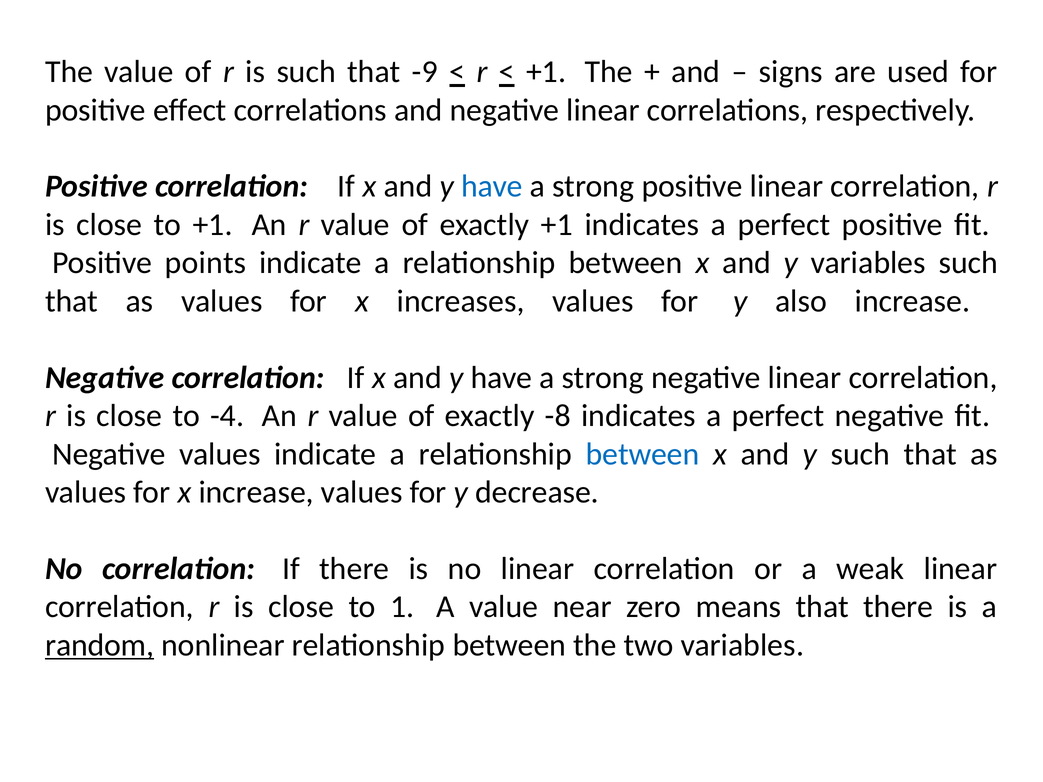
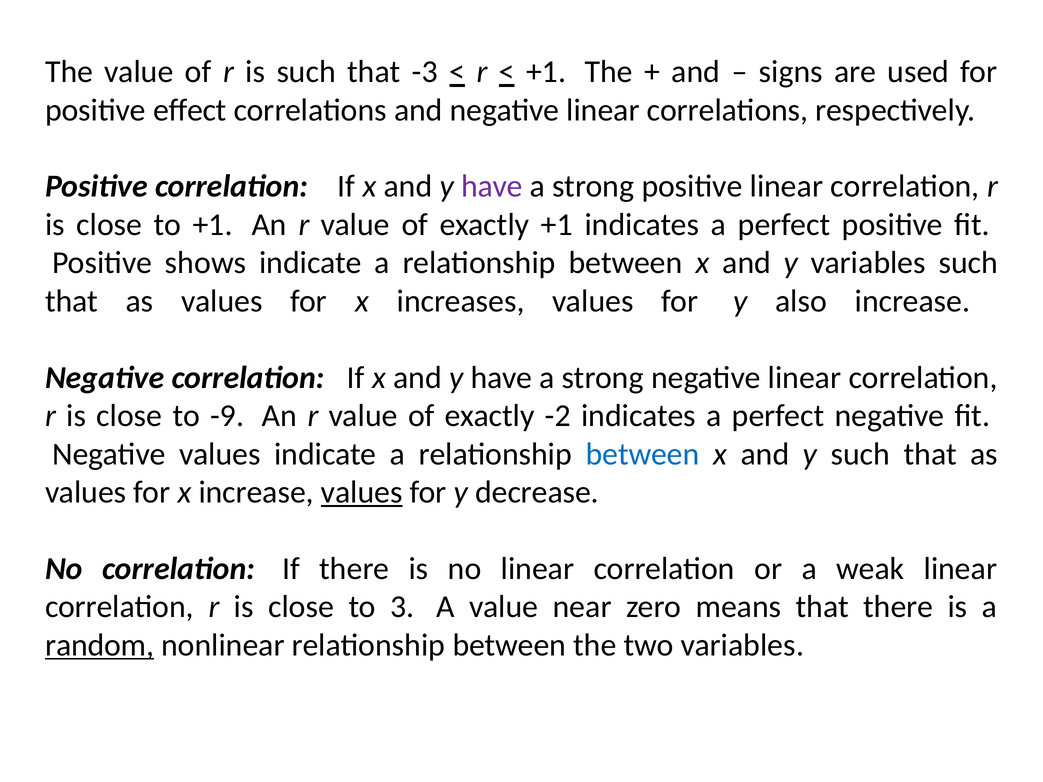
-9: -9 -> -3 (425, 72)
have colour: blue -> purple (492, 187)
points: points -> shows (206, 263)
-4: -4 -> -9 (227, 416)
-8: -8 -> -2 (558, 416)
values underline: none -> present (362, 492)
1: 1 -> 3 (402, 607)
